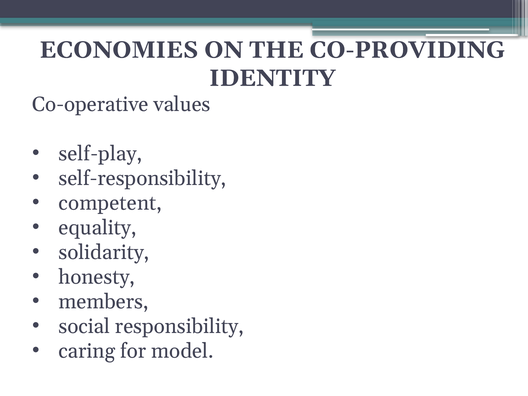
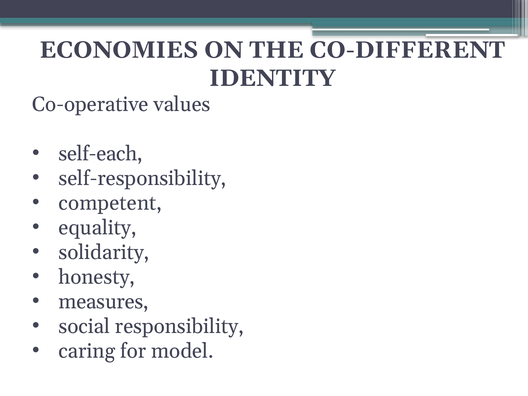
CO-PROVIDING: CO-PROVIDING -> CO-DIFFERENT (407, 50)
self-play: self-play -> self-each (101, 154)
members: members -> measures (104, 302)
